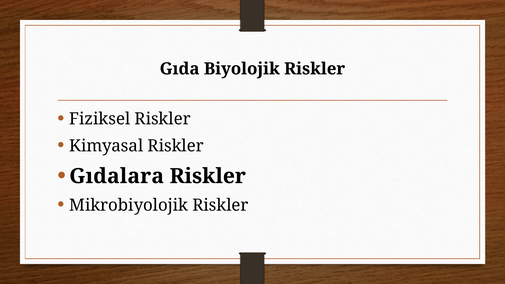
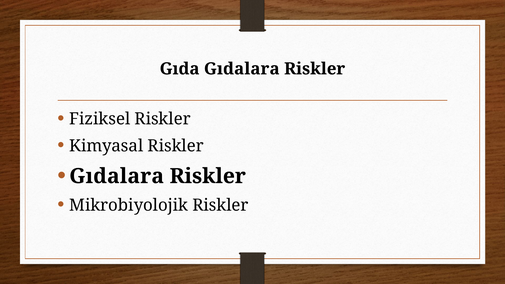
Gıda Biyolojik: Biyolojik -> Gıdalara (242, 69)
